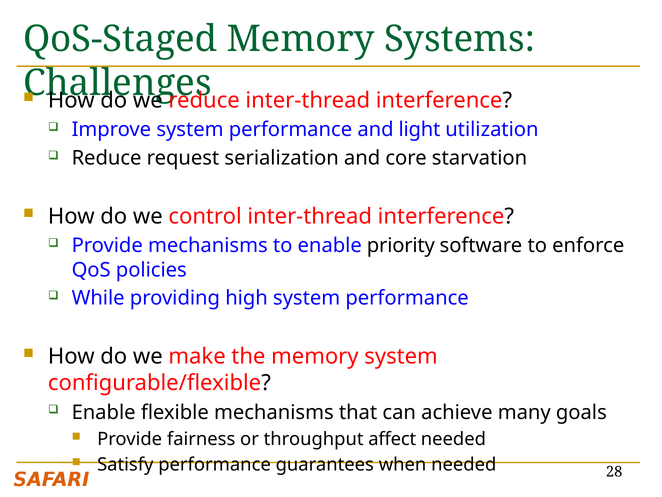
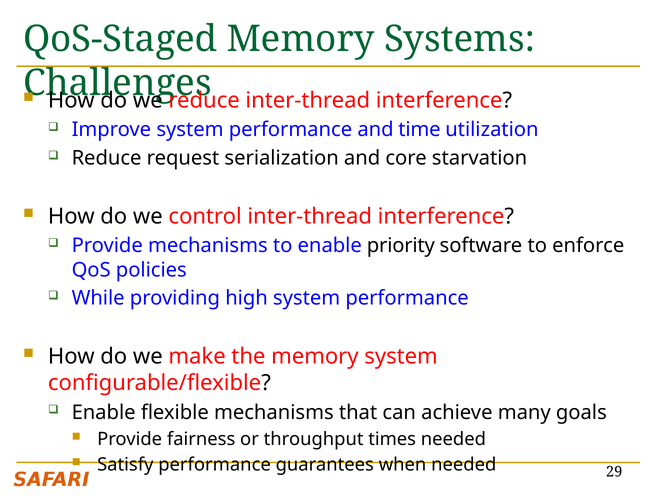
light: light -> time (419, 130)
affect: affect -> times (392, 439)
28: 28 -> 29 (614, 472)
